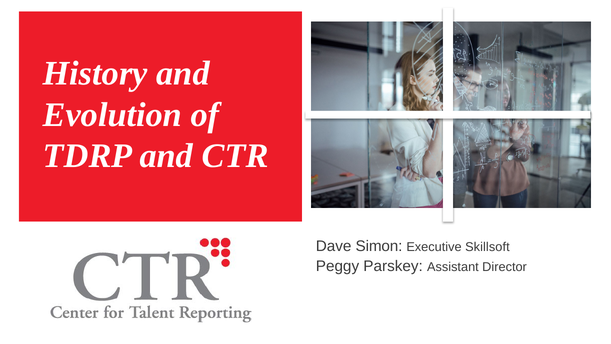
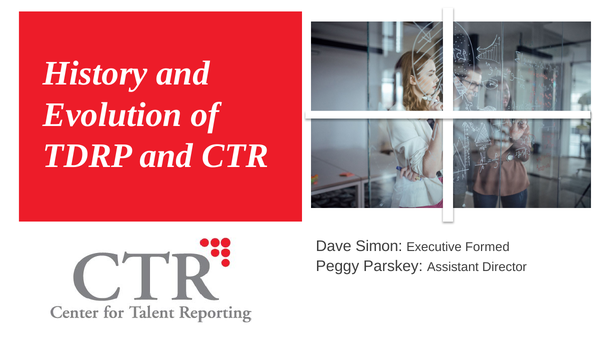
Skillsoft: Skillsoft -> Formed (487, 247)
